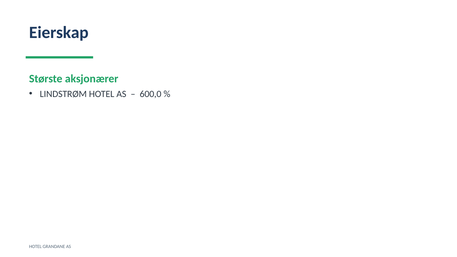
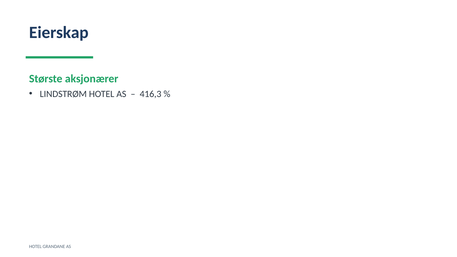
600,0: 600,0 -> 416,3 (151, 94)
